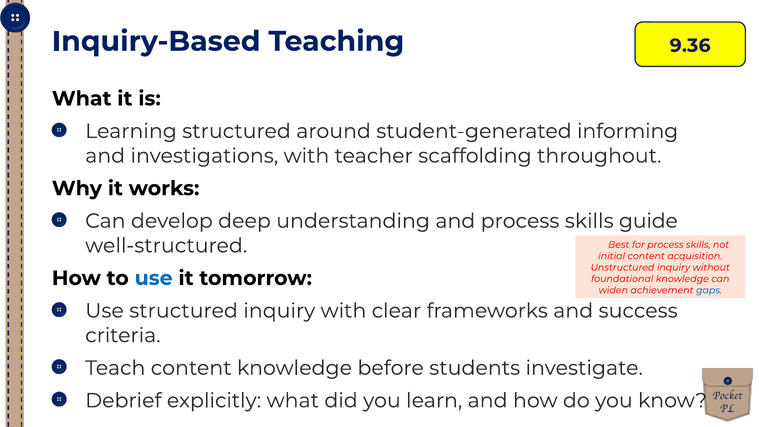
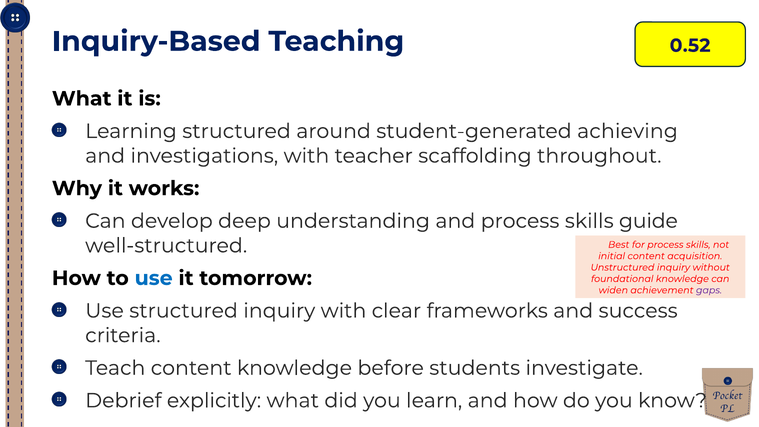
9.36: 9.36 -> 0.52 (690, 46)
informing: informing -> achieving (627, 131)
gaps colour: blue -> purple (709, 290)
